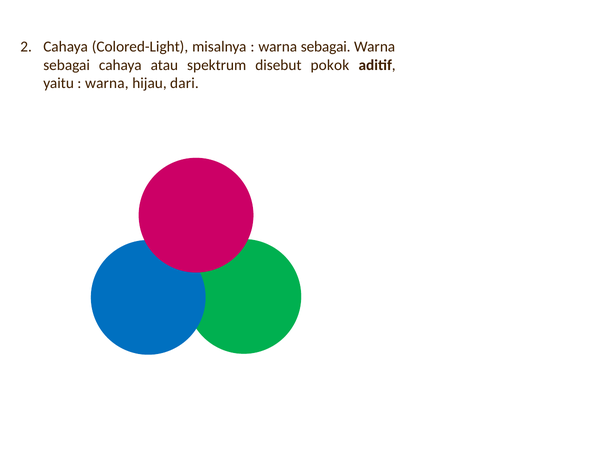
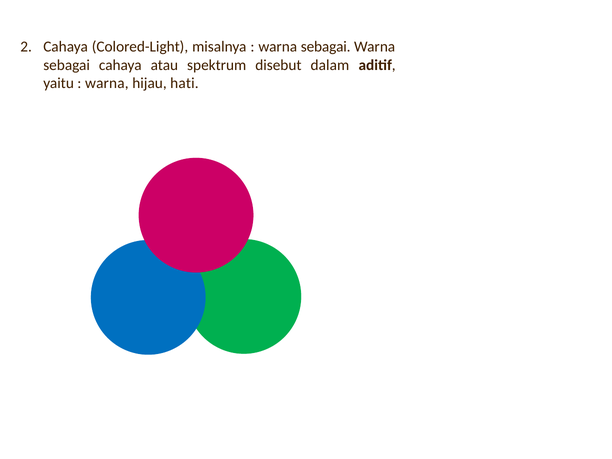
pokok: pokok -> dalam (330, 65)
dari: dari -> hati (184, 83)
